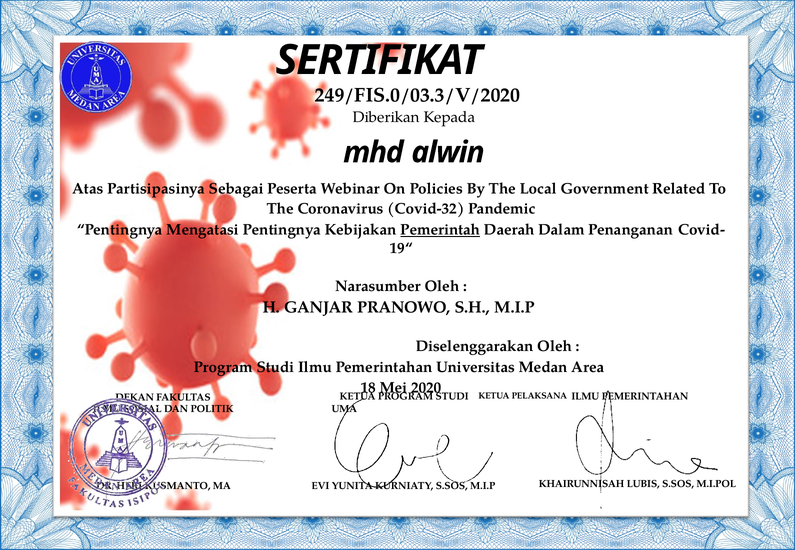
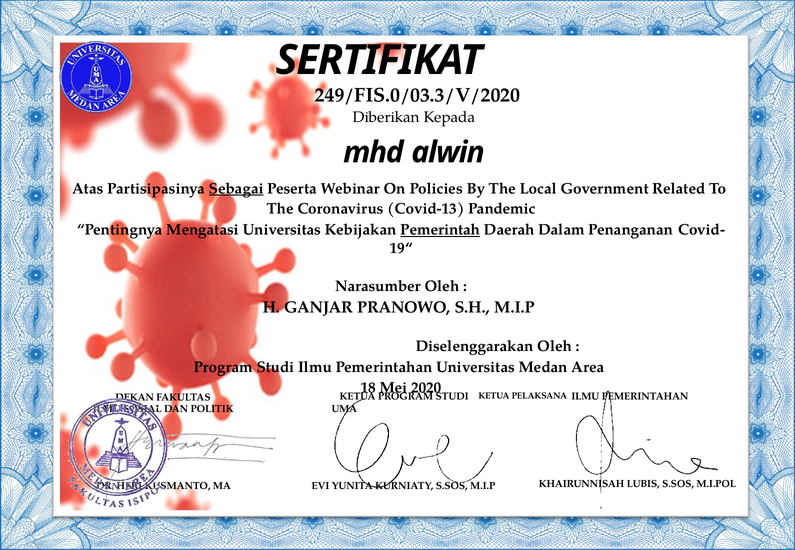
Sebagai underline: none -> present (236, 189)
Covid-32: Covid-32 -> Covid-13 (426, 209)
Mengatasi Pentingnya: Pentingnya -> Universitas (282, 230)
